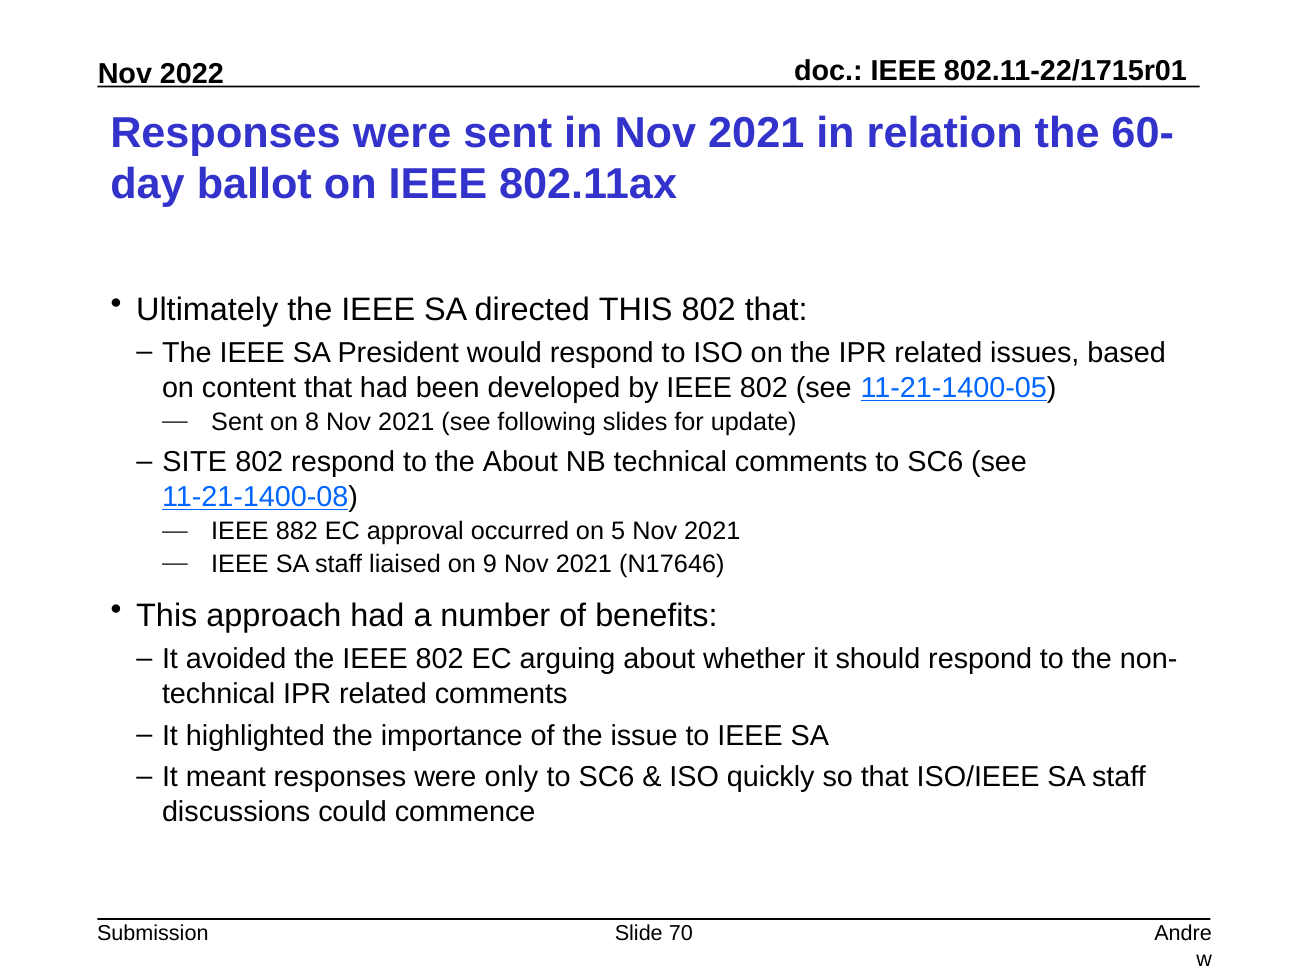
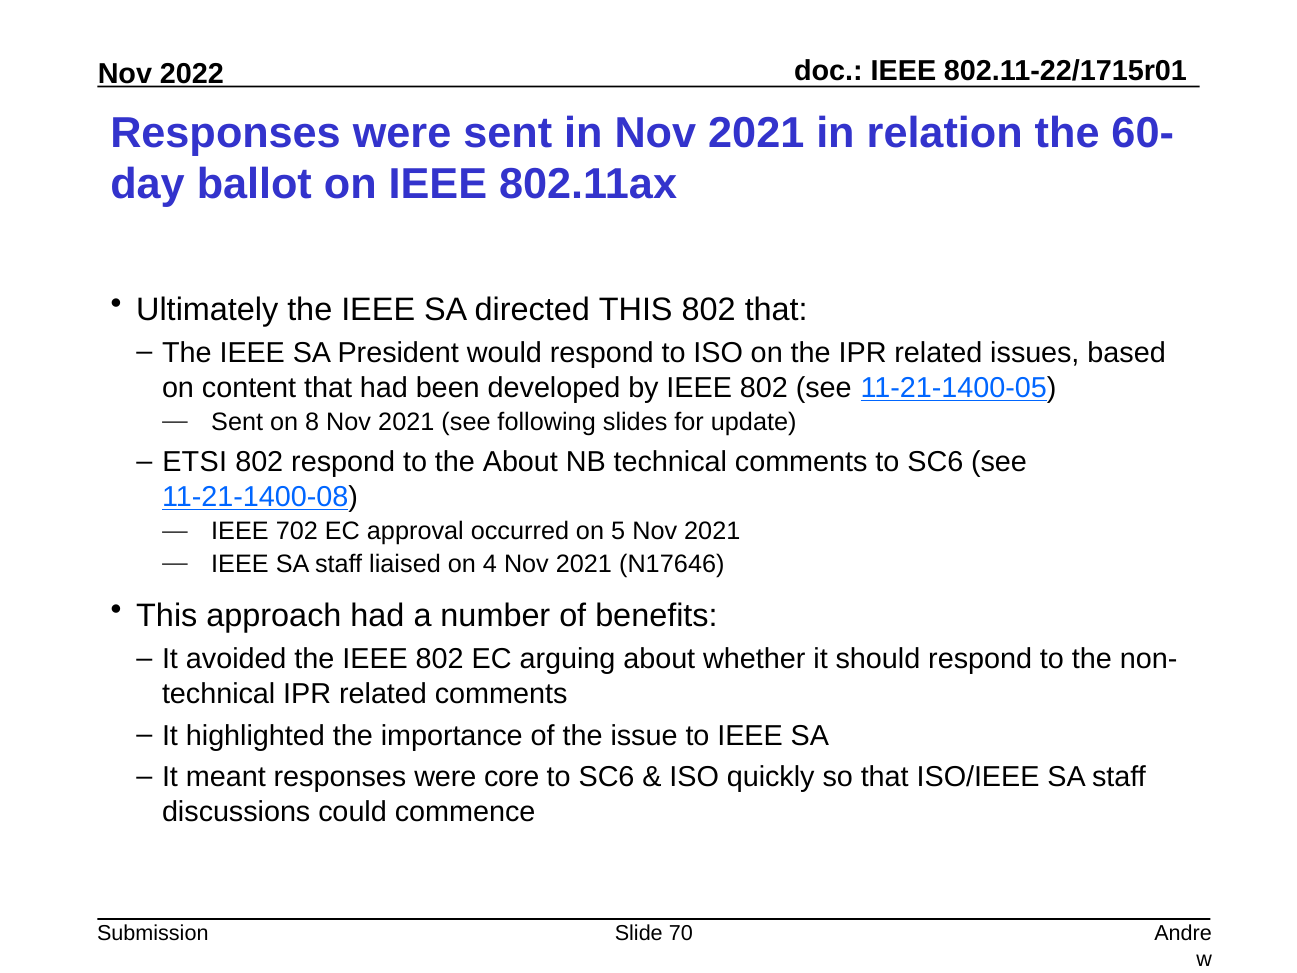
SITE: SITE -> ETSI (195, 462)
882: 882 -> 702 (297, 531)
9: 9 -> 4 (490, 564)
only: only -> core (512, 777)
